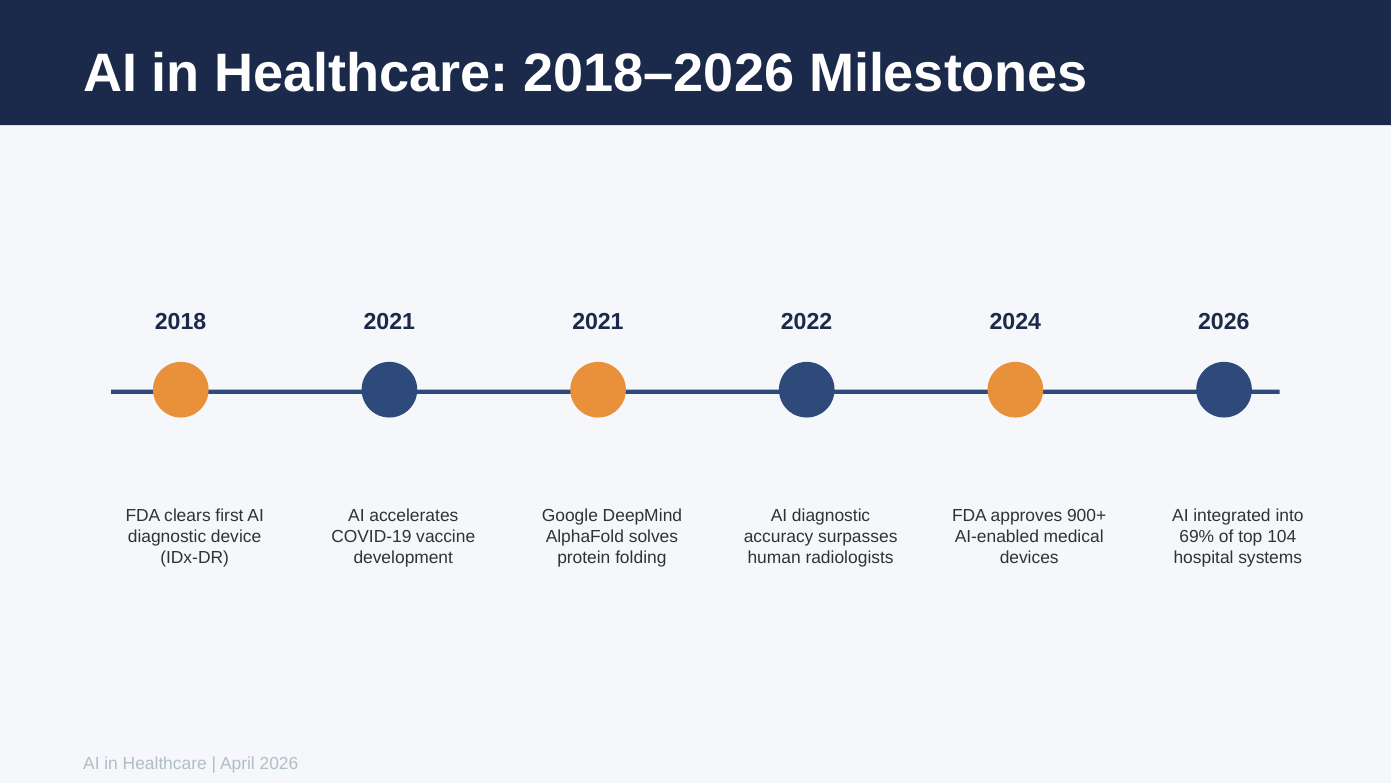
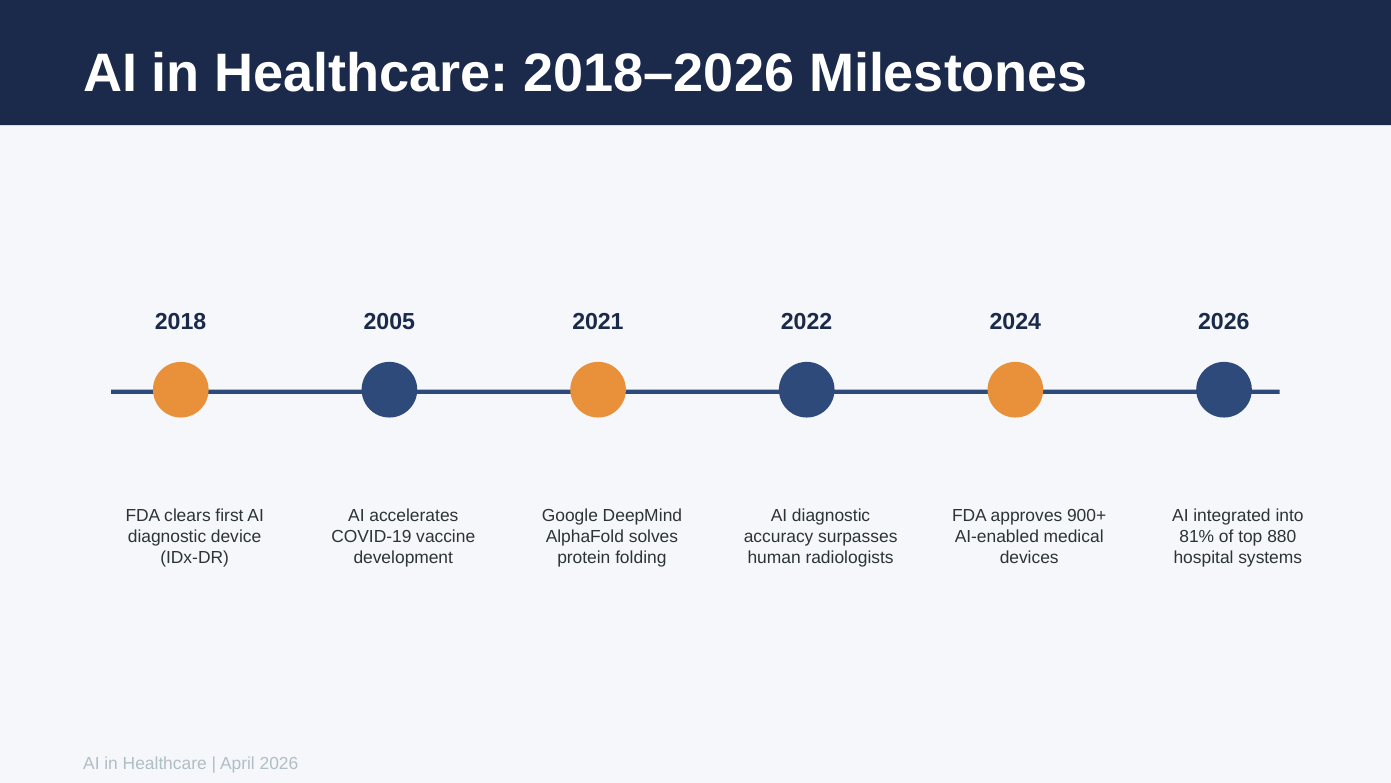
2021: 2021 -> 2005 (389, 321)
69%: 69% -> 81% (1197, 537)
104: 104 -> 880 (1282, 537)
